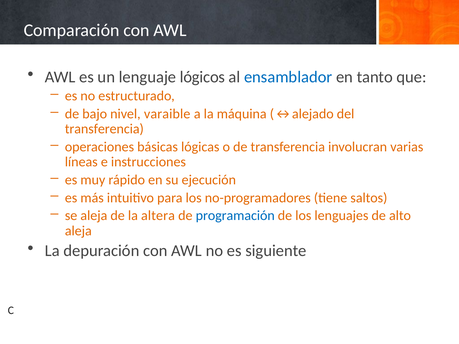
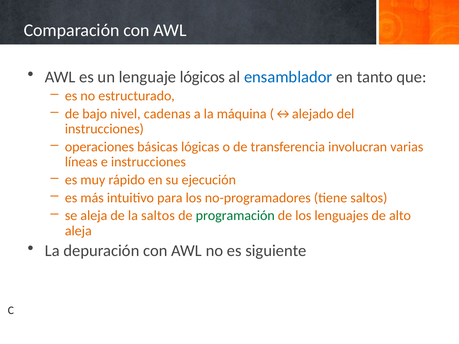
varaible: varaible -> cadenas (167, 114)
transferencia: transferencia -> instrucciones (104, 129)
la altera: altera -> saltos (158, 216)
programación colour: blue -> green (235, 216)
